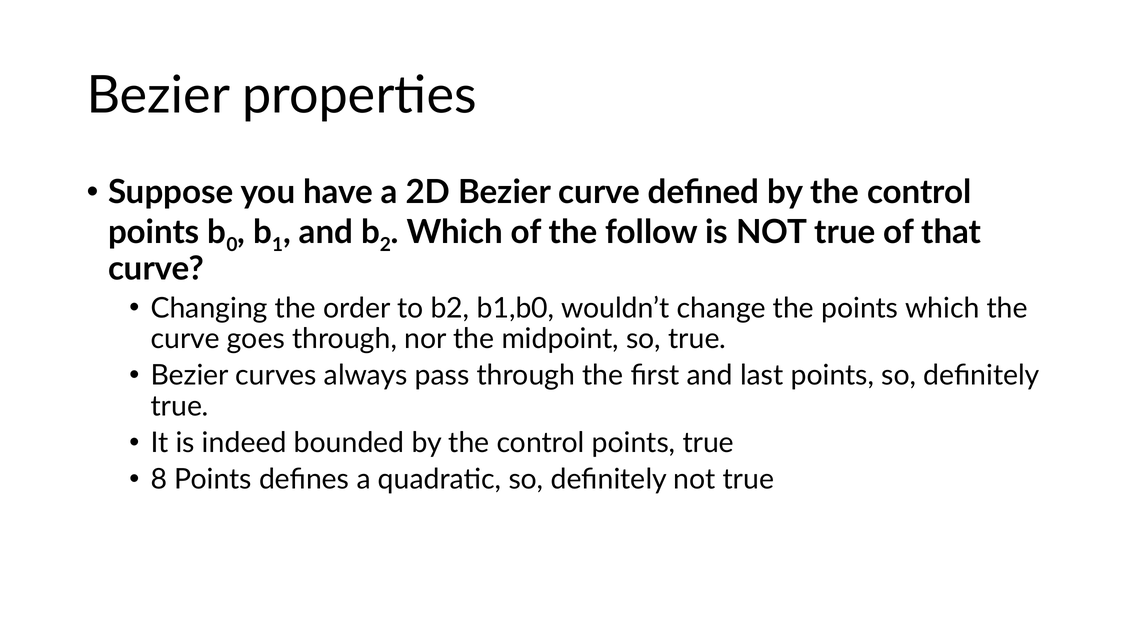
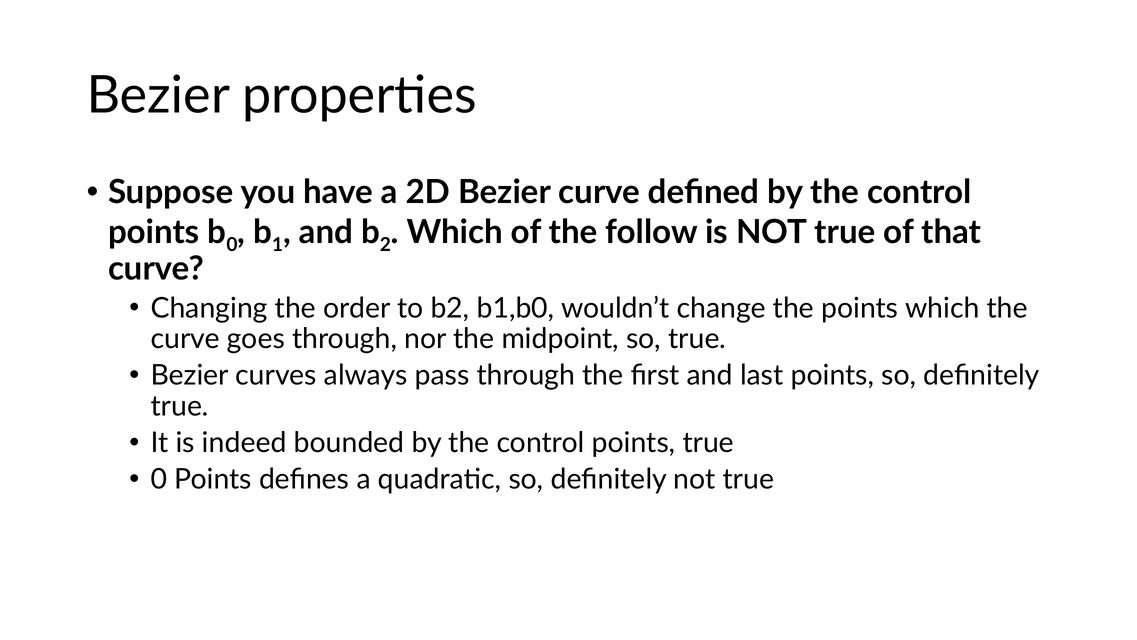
8: 8 -> 0 (159, 479)
